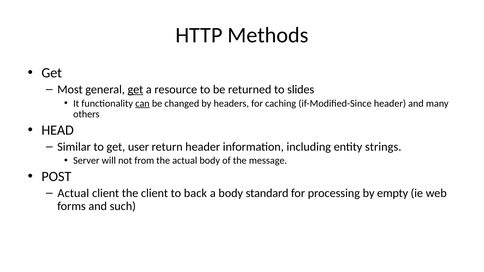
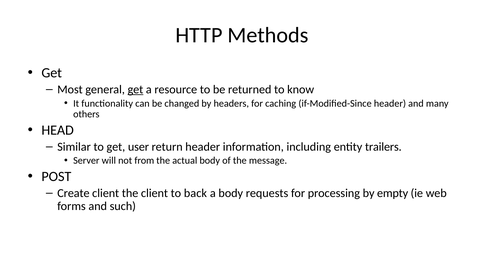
slides: slides -> know (301, 89)
can underline: present -> none (142, 103)
strings: strings -> trailers (383, 147)
Actual: Actual -> Create (73, 193)
standard: standard -> requests (267, 193)
